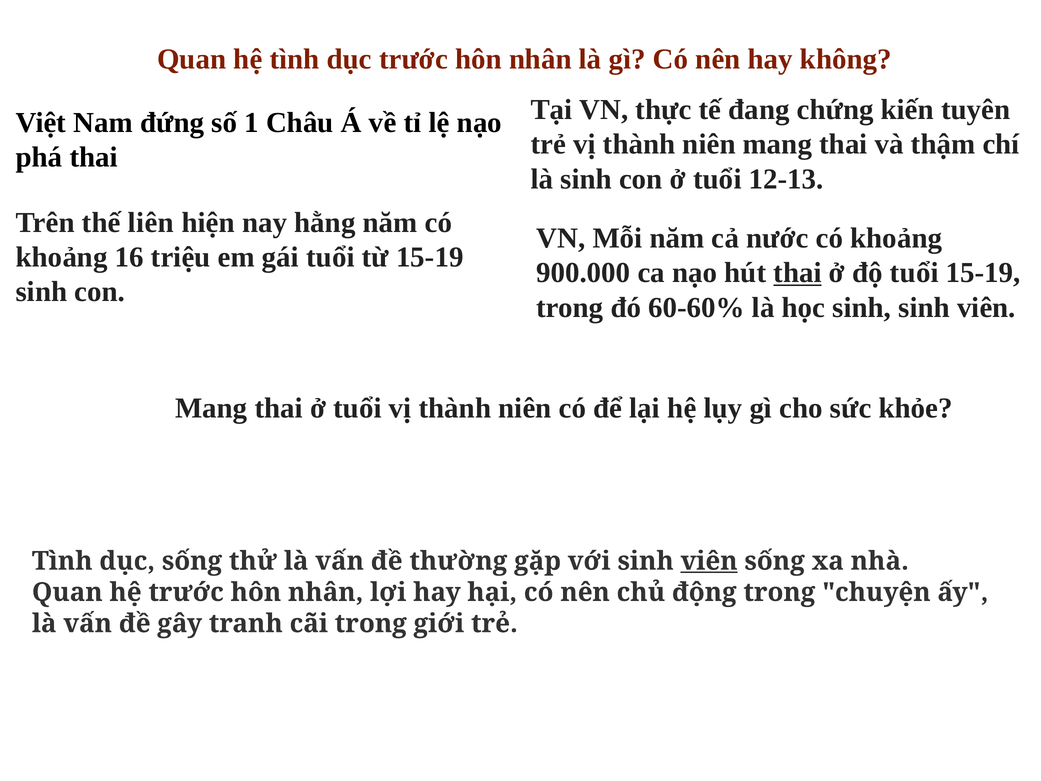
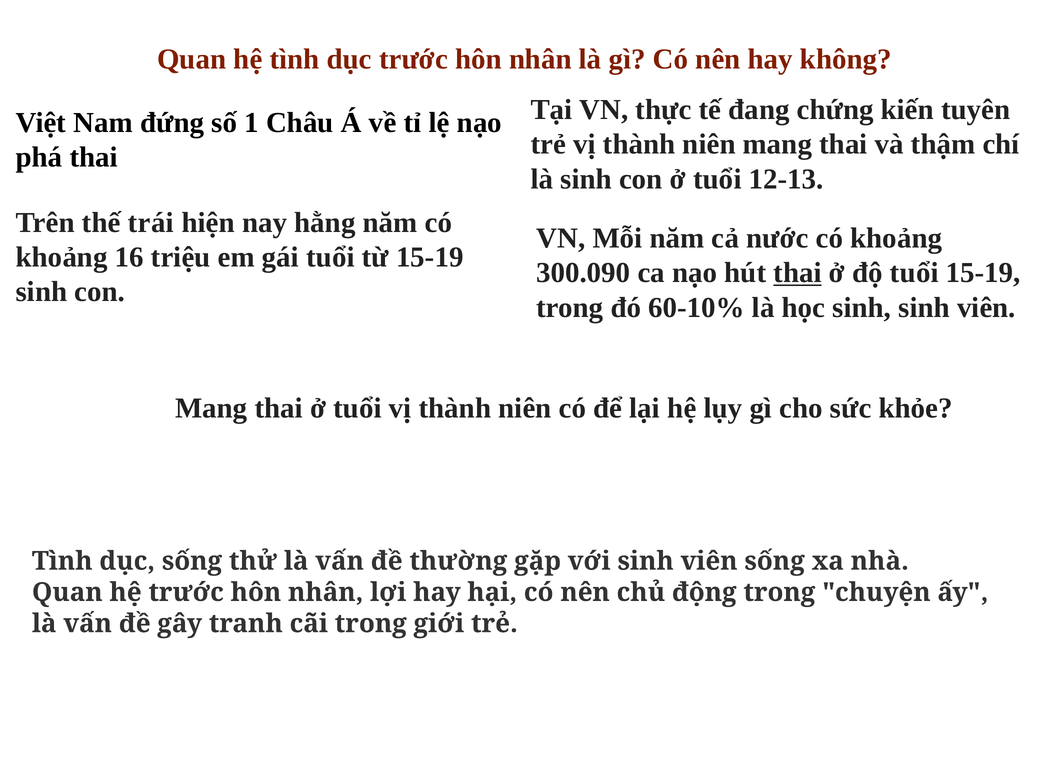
liên: liên -> trái (151, 222)
900.000: 900.000 -> 300.090 (583, 273)
60-60%: 60-60% -> 60-10% (697, 308)
viên underline: present -> none (709, 561)
